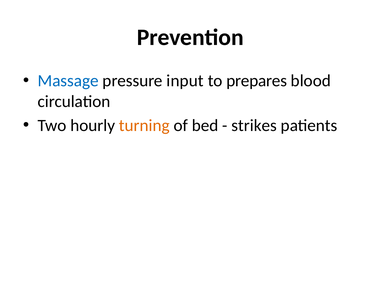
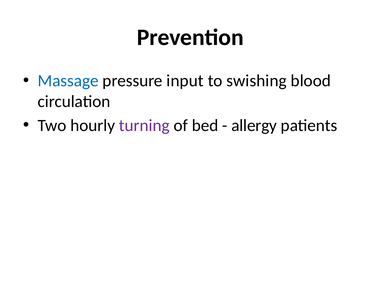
prepares: prepares -> swishing (256, 81)
turning colour: orange -> purple (144, 126)
strikes: strikes -> allergy (254, 126)
